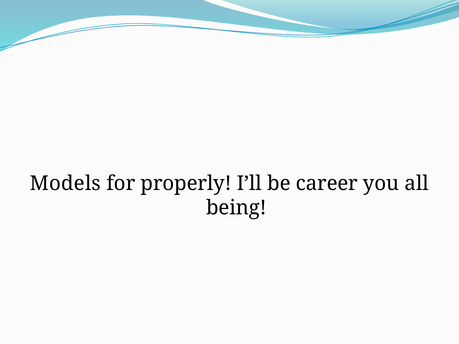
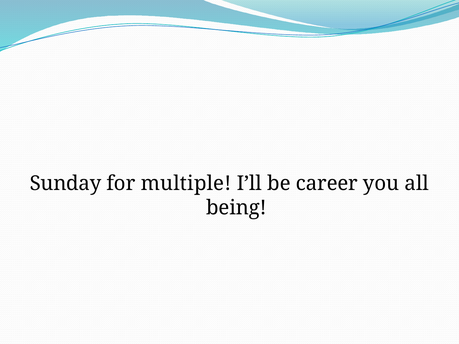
Models: Models -> Sunday (66, 183)
properly: properly -> multiple (186, 183)
